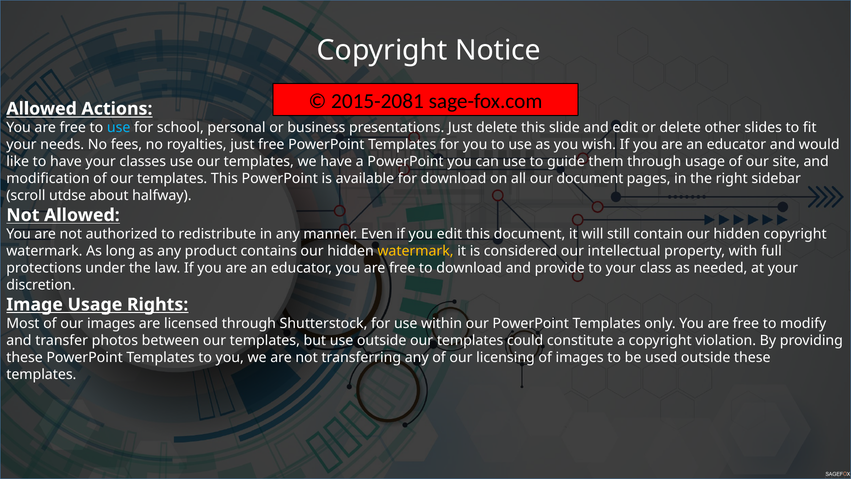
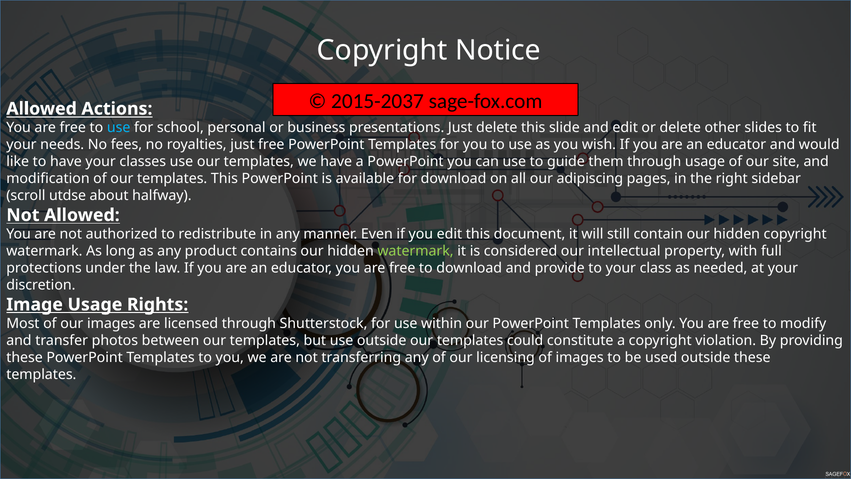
2015-2081: 2015-2081 -> 2015-2037 (377, 101)
our document: document -> adipiscing (590, 179)
watermark colour: yellow -> light green (416, 251)
